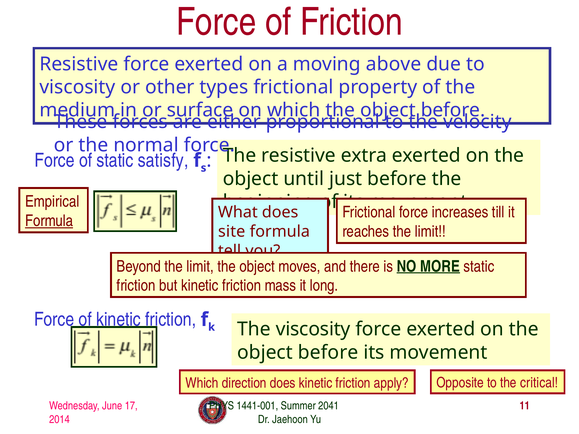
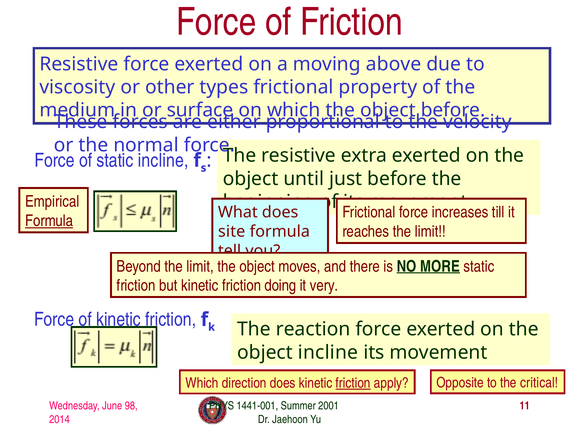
static satisfy: satisfy -> incline (163, 161)
mass: mass -> doing (280, 286)
long: long -> very (324, 286)
The viscosity: viscosity -> reaction (313, 329)
before: before -> incline (328, 353)
friction underline: none -> present (353, 383)
17: 17 -> 98 (131, 406)
2041: 2041 -> 2001 (329, 406)
